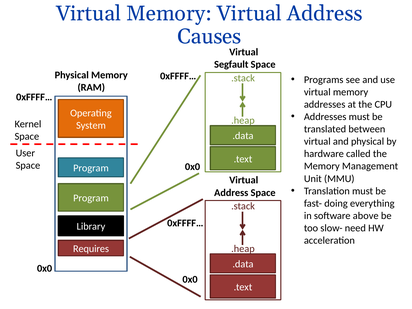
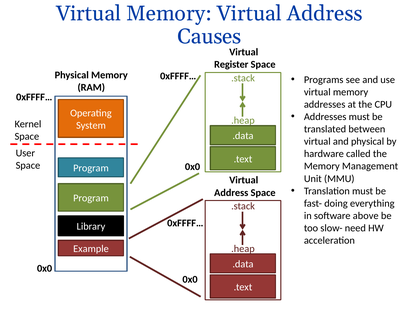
Segfault: Segfault -> Register (231, 64)
Requires: Requires -> Example (91, 249)
